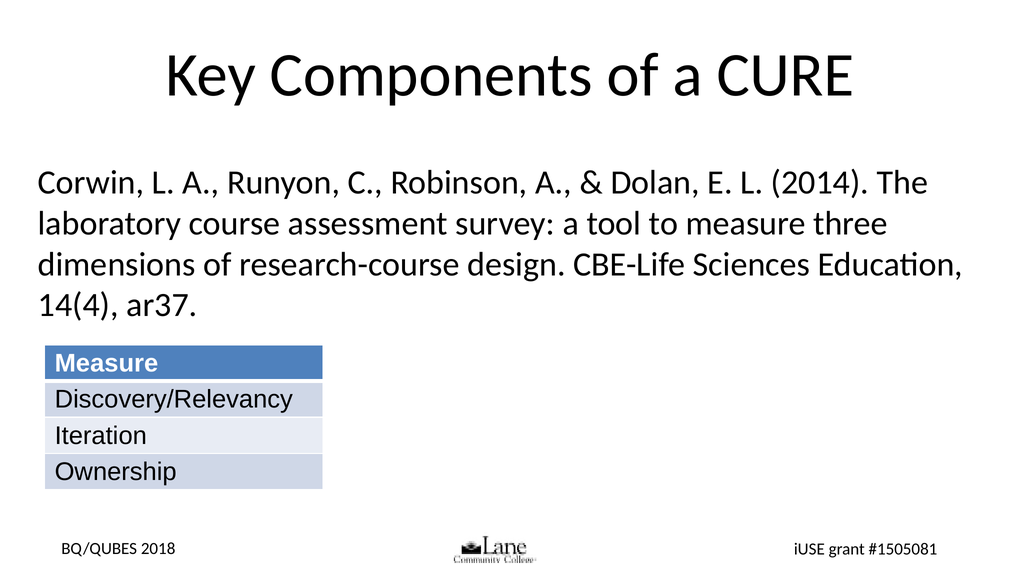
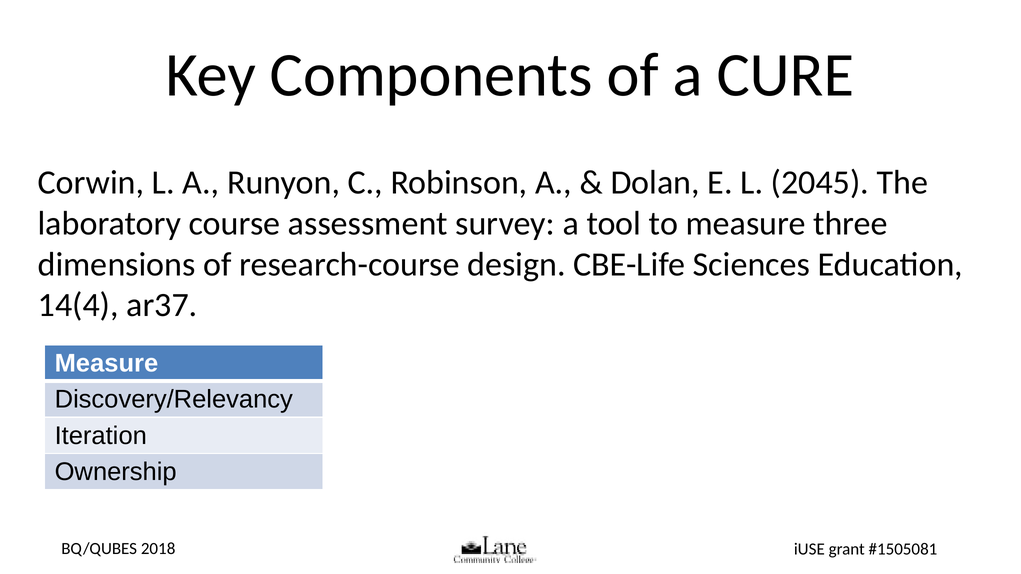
2014: 2014 -> 2045 (820, 183)
